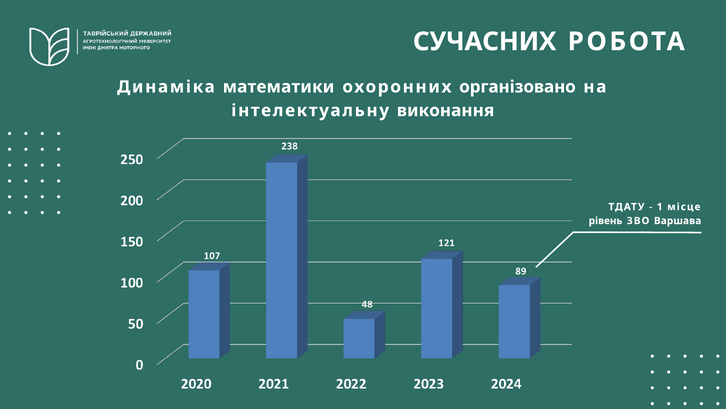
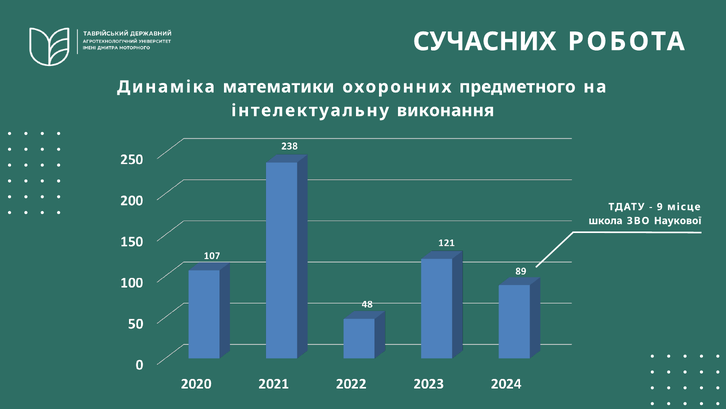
організовано: організовано -> предметного (517, 87)
1: 1 -> 9 (660, 207)
рівень: рівень -> школа (606, 220)
Варшава: Варшава -> Наукової (678, 220)
